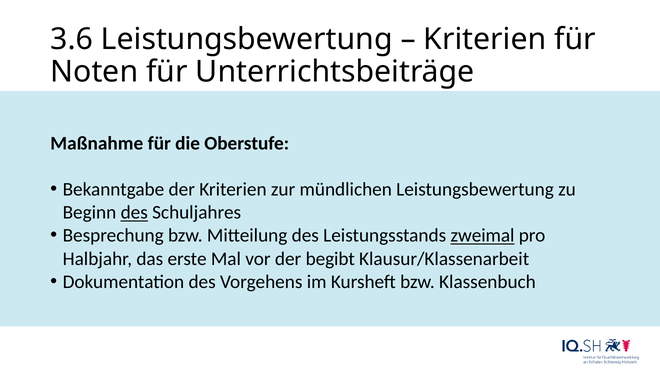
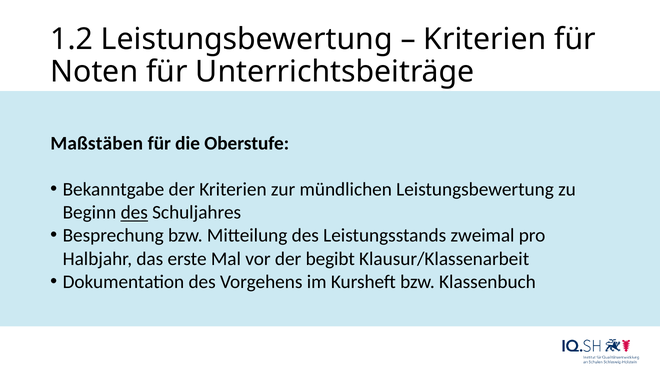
3.6: 3.6 -> 1.2 (72, 39)
Maßnahme: Maßnahme -> Maßstäben (97, 144)
zweimal underline: present -> none (483, 236)
